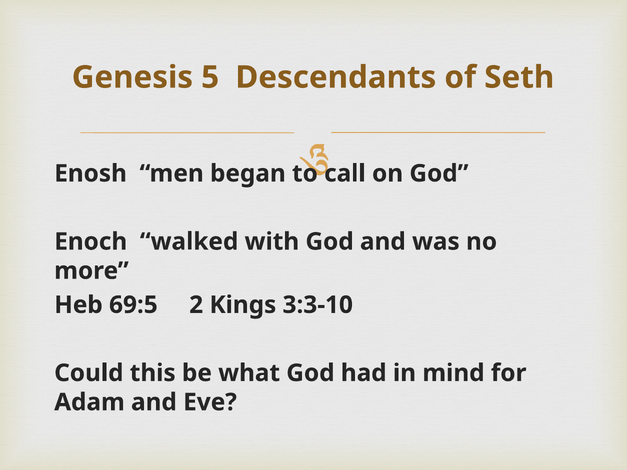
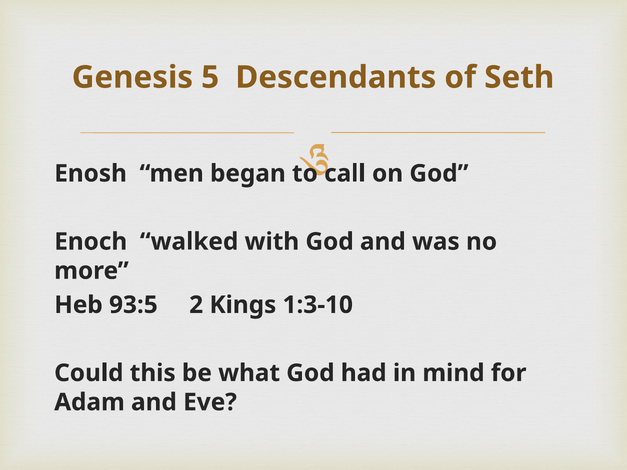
69:5: 69:5 -> 93:5 (133, 305)
3:3-10: 3:3-10 -> 1:3-10 (318, 305)
